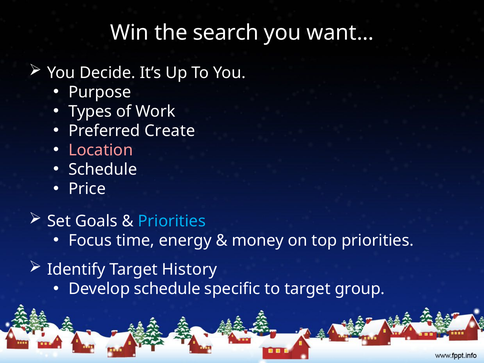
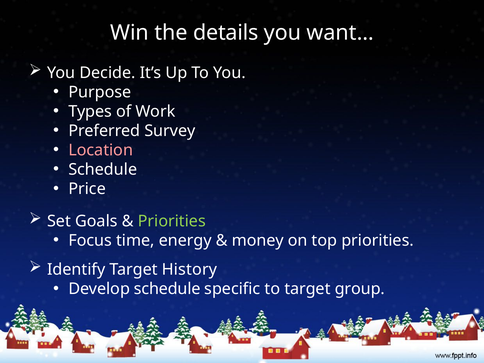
search: search -> details (226, 33)
Create: Create -> Survey (170, 131)
Priorities colour: light blue -> light green (172, 221)
